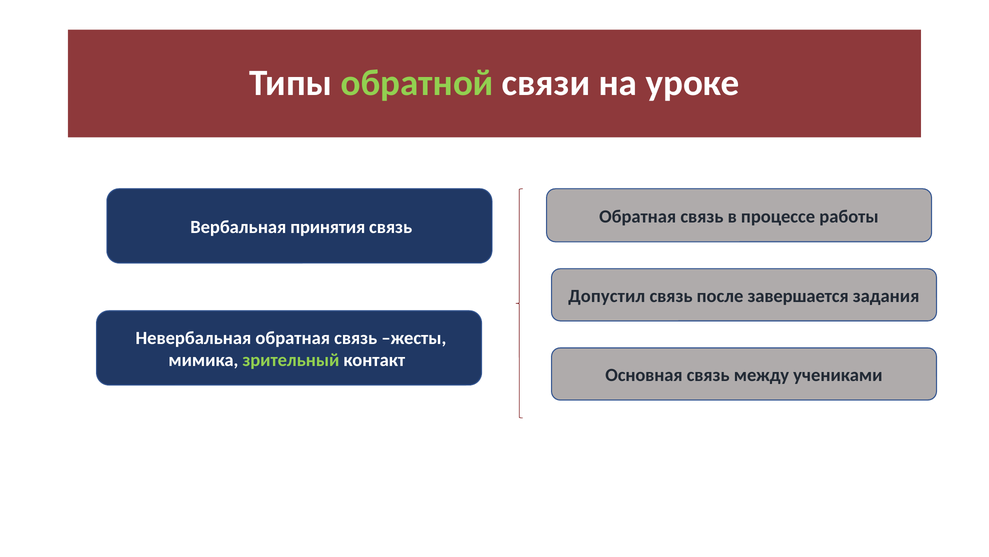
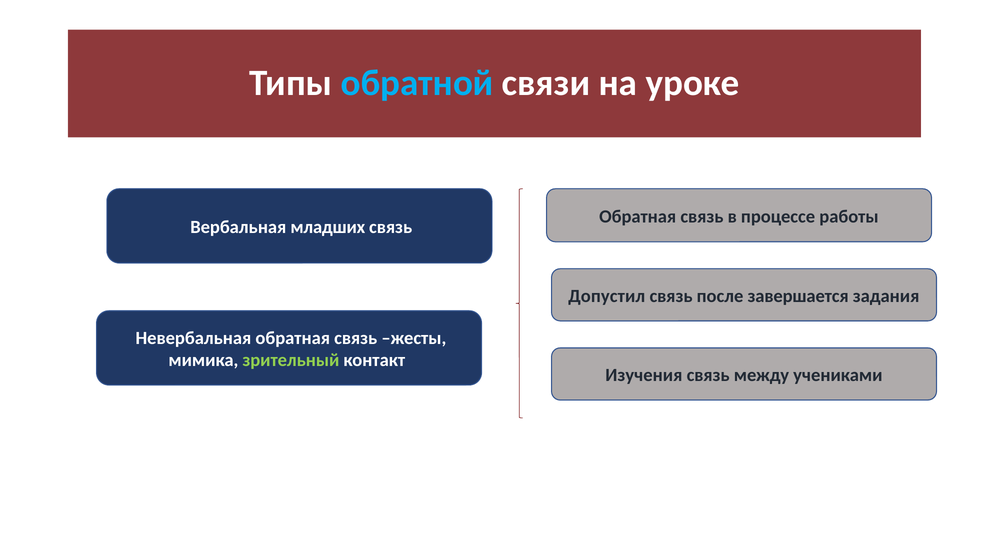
обратной colour: light green -> light blue (417, 83)
принятия: принятия -> младших (328, 227)
Основная: Основная -> Изучения (644, 375)
